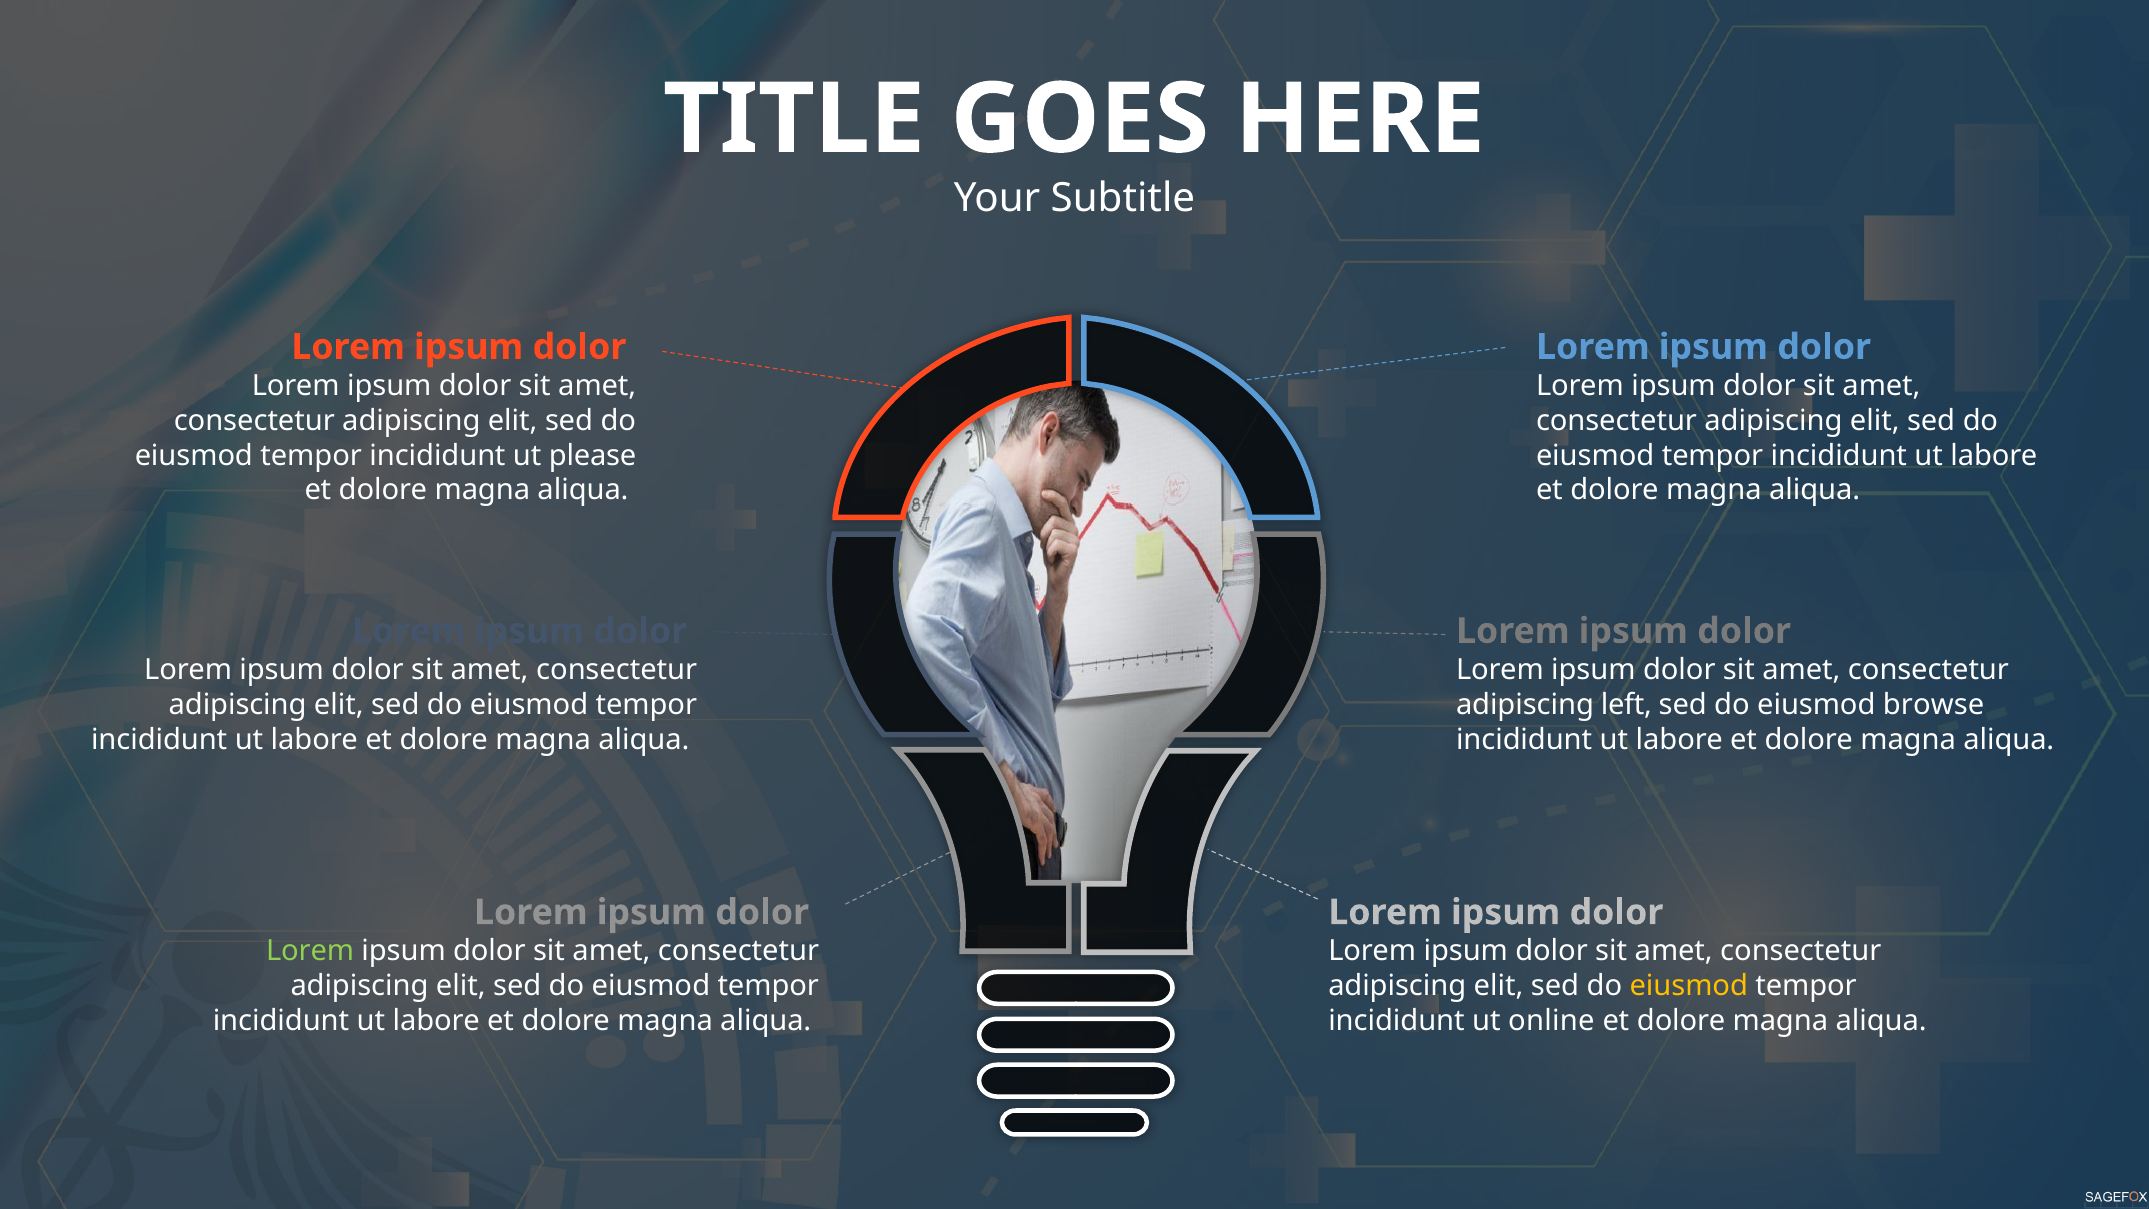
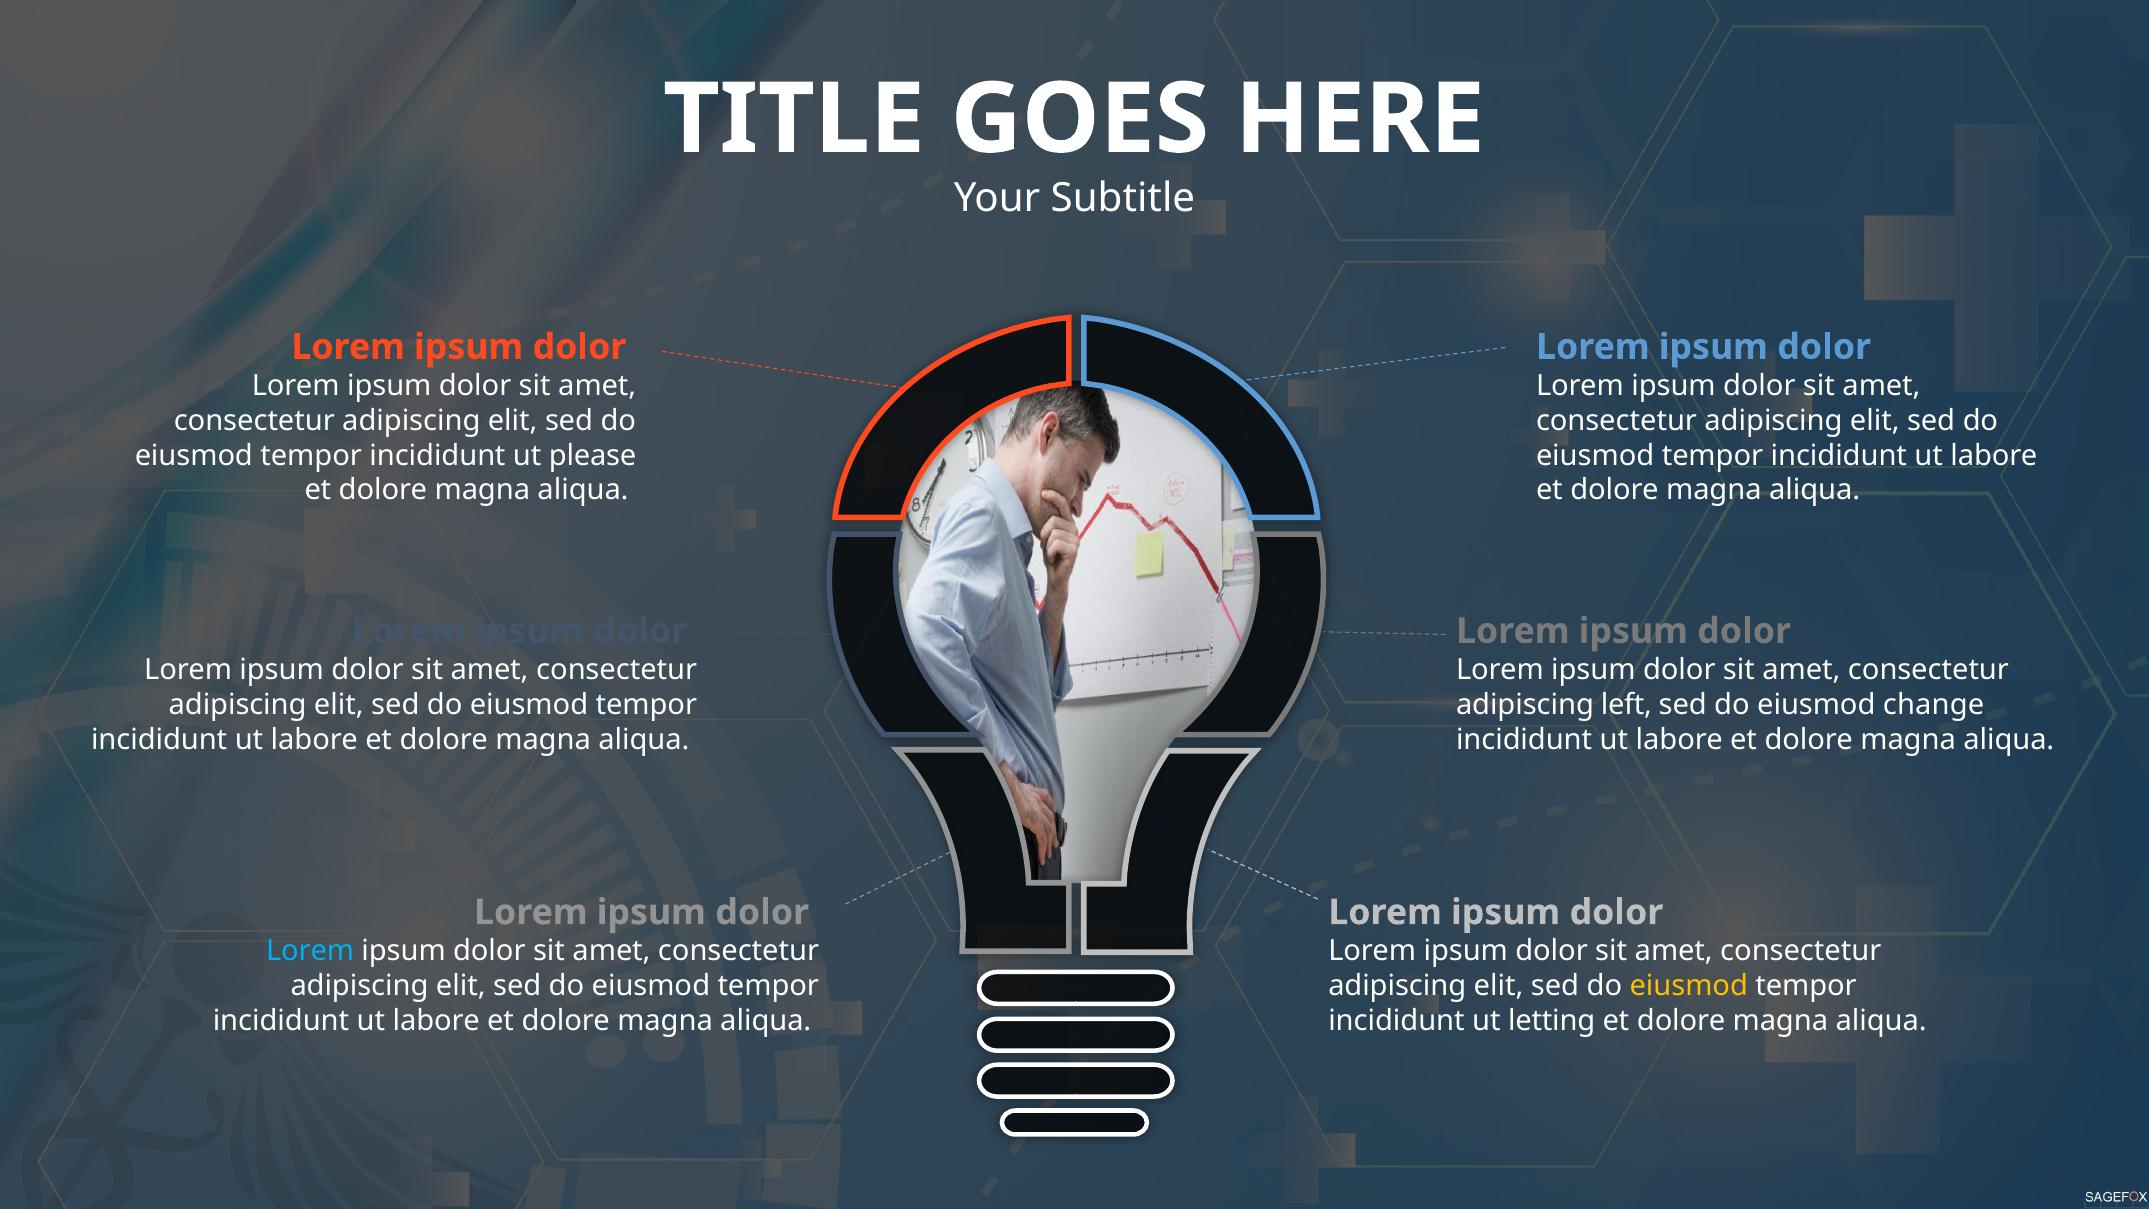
browse: browse -> change (1934, 704)
Lorem colour: light green -> light blue (310, 951)
online: online -> letting (1552, 1021)
